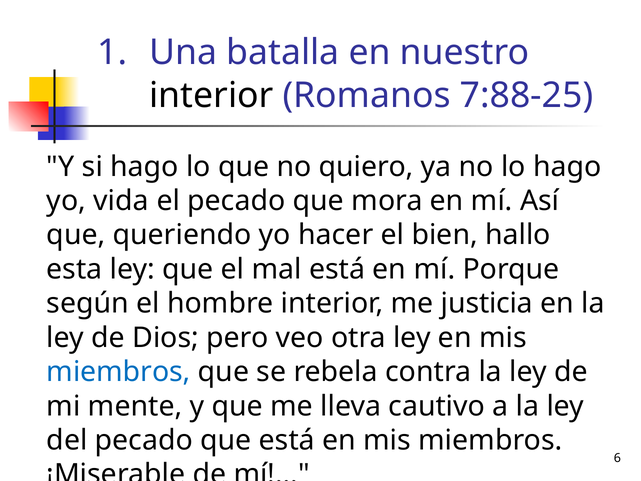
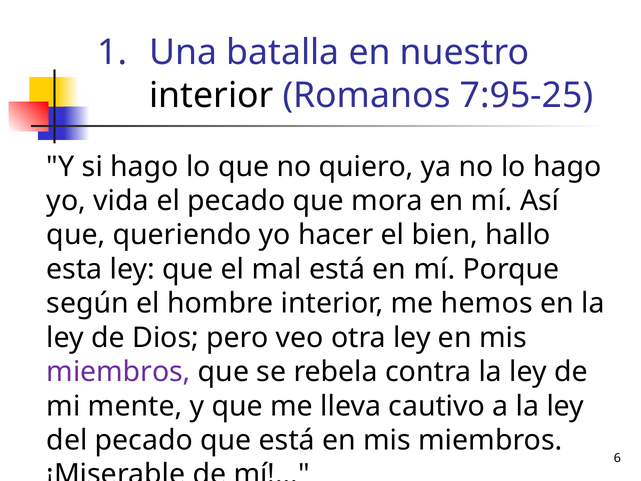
7:88-25: 7:88-25 -> 7:95-25 (527, 95)
justicia: justicia -> hemos (487, 303)
miembros colour: blue -> purple (119, 372)
